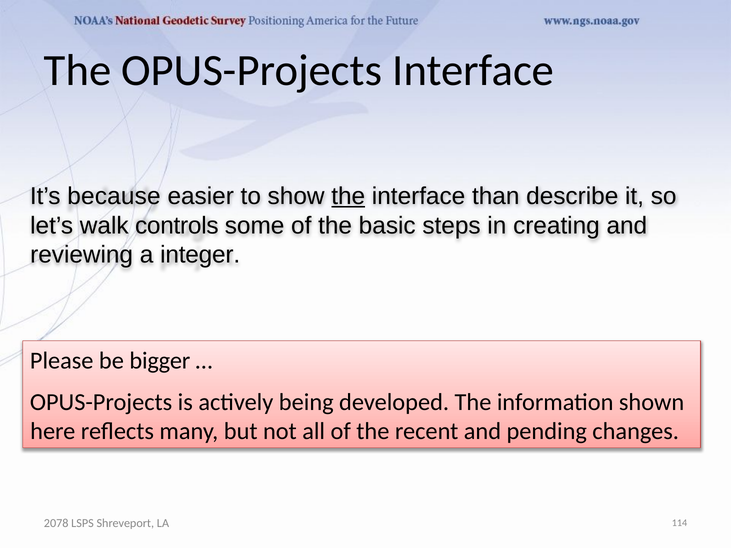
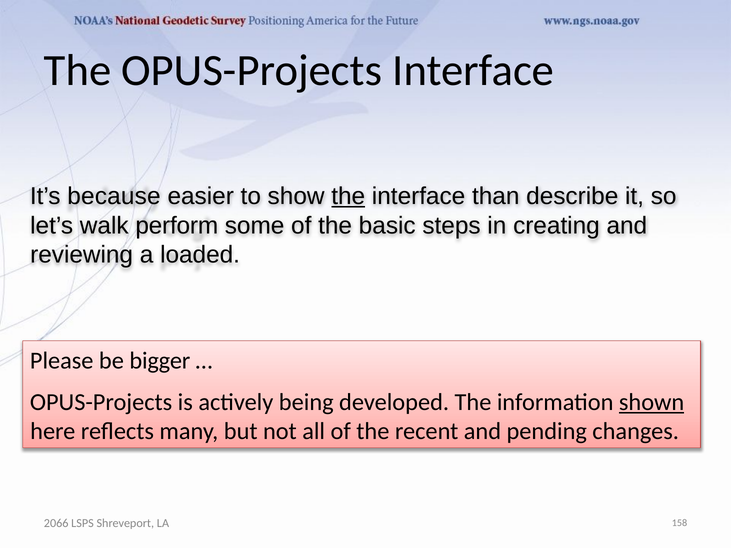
controls: controls -> perform (177, 226)
integer: integer -> loaded (200, 255)
shown underline: none -> present (652, 402)
2078: 2078 -> 2066 (56, 524)
114: 114 -> 158 (680, 523)
